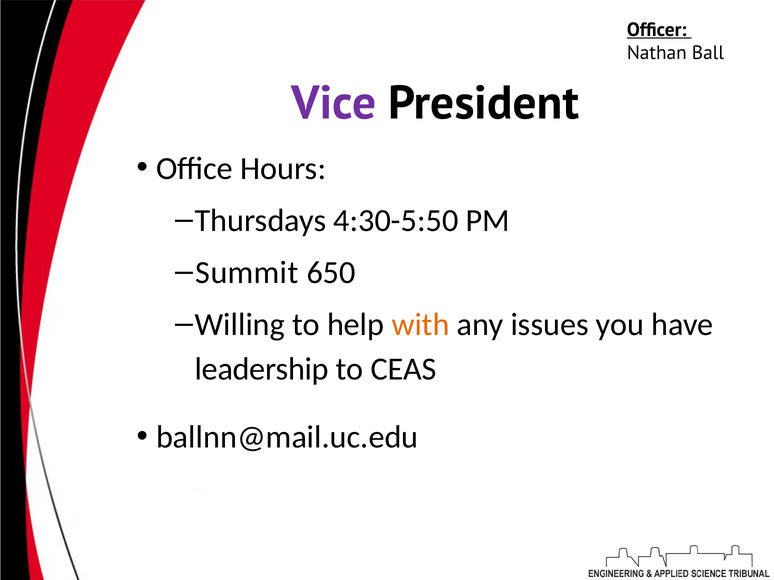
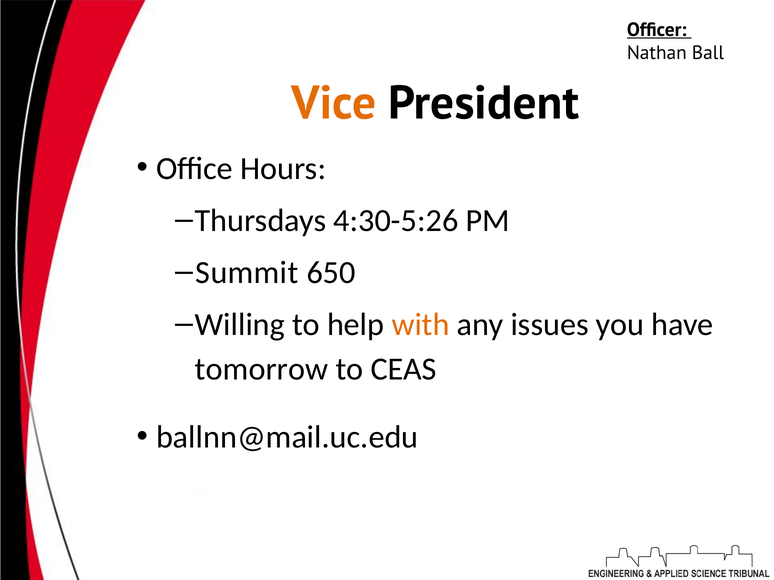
Vice colour: purple -> orange (334, 103)
4:30-5:50: 4:30-5:50 -> 4:30-5:26 (396, 221)
leadership: leadership -> tomorrow (262, 369)
